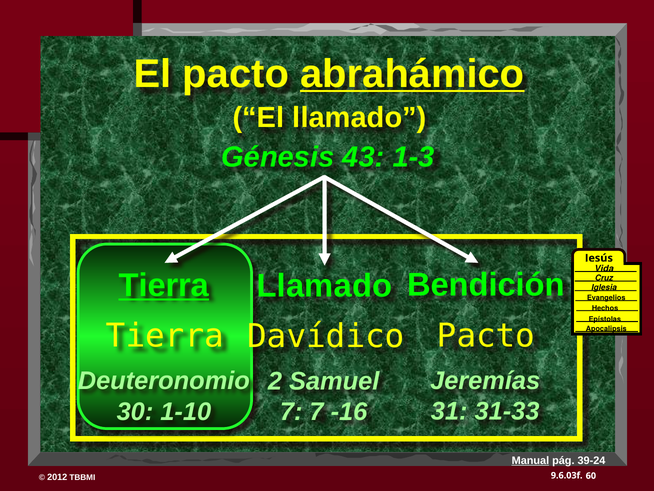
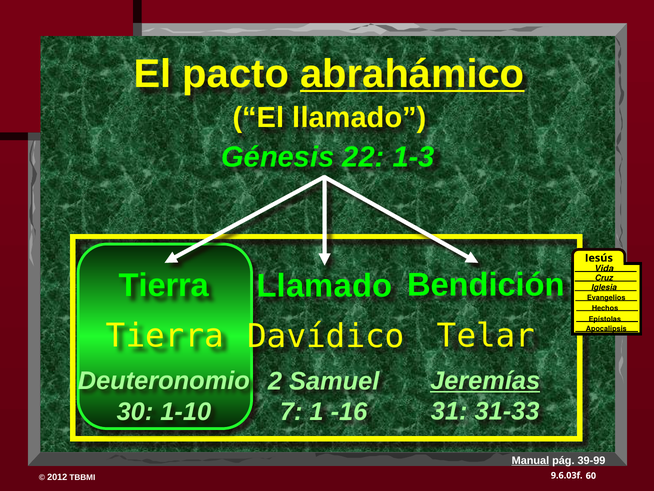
43: 43 -> 22 (364, 157)
Tierra underline: present -> none (164, 285)
Pacto: Pacto -> Telar (486, 335)
Jeremías underline: none -> present (485, 381)
7 7: 7 -> 1 (317, 411)
39-24: 39-24 -> 39-99 (591, 460)
